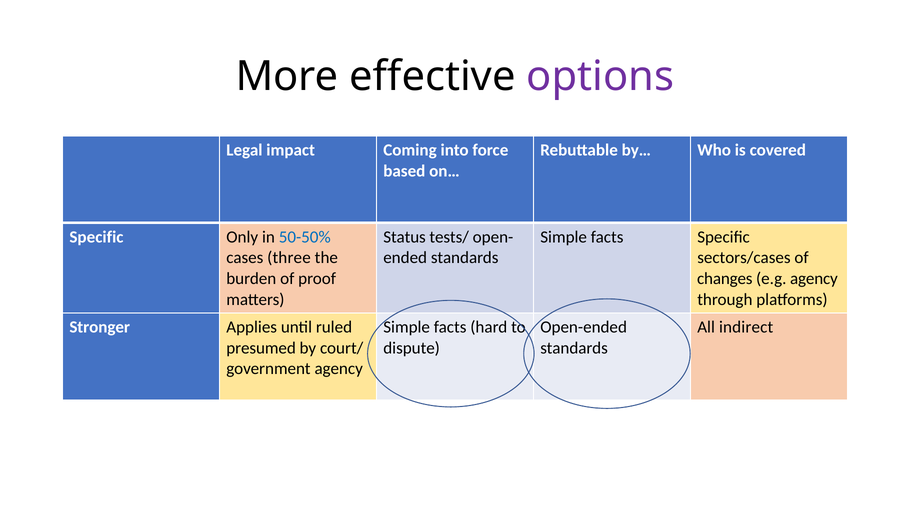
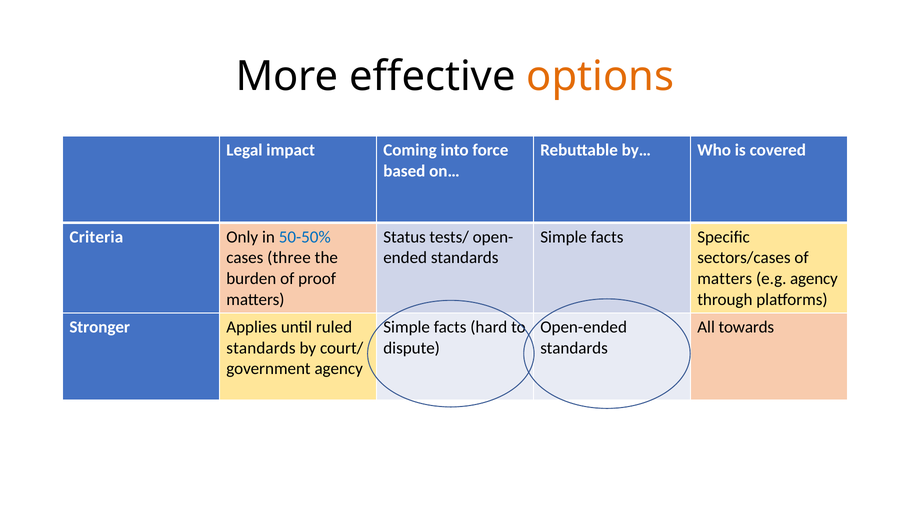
options colour: purple -> orange (600, 76)
Specific: Specific -> Criteria (96, 237)
changes: changes -> matters (725, 279)
indirect: indirect -> towards (746, 327)
presumed: presumed -> standards (261, 348)
